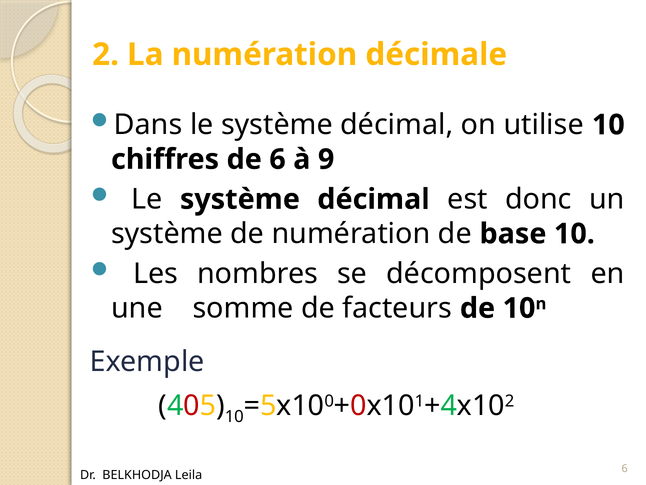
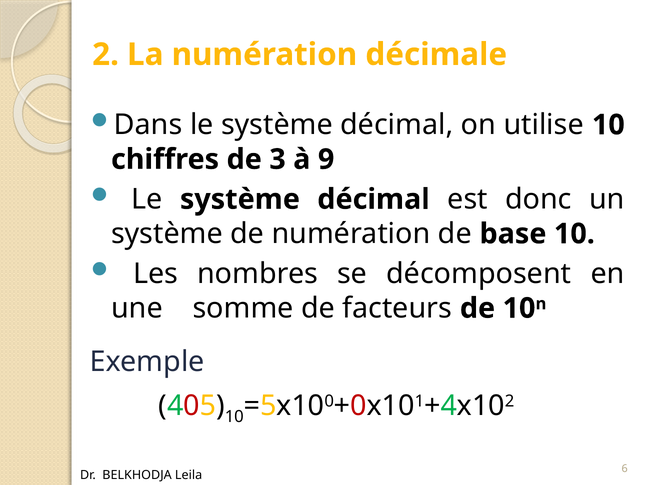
de 6: 6 -> 3 (278, 159)
